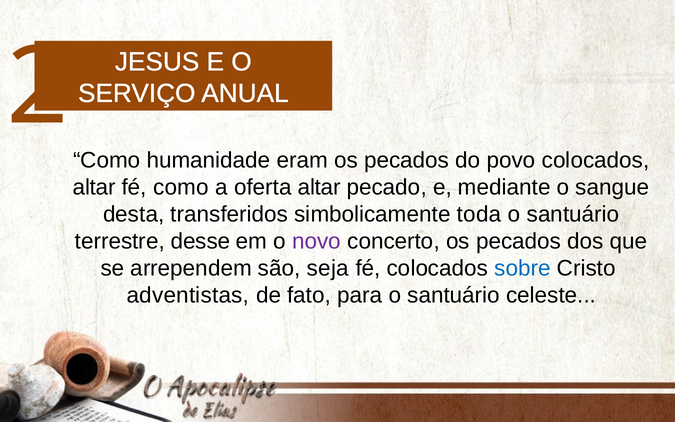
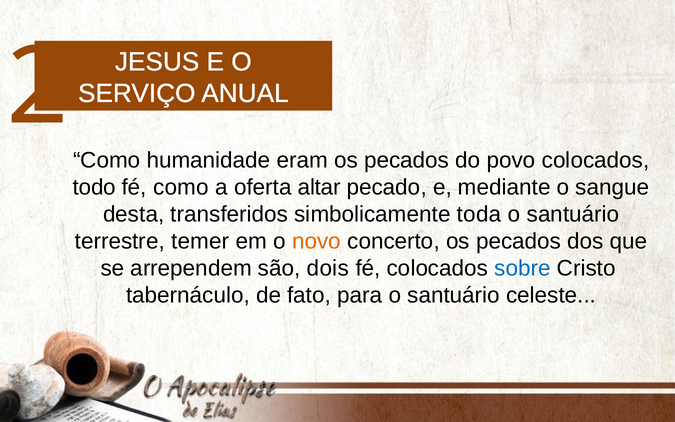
altar: altar -> todo (94, 187)
desse: desse -> temer (200, 241)
novo colour: purple -> orange (317, 241)
seja: seja -> dois (328, 268)
adventistas: adventistas -> tabernáculo (188, 295)
